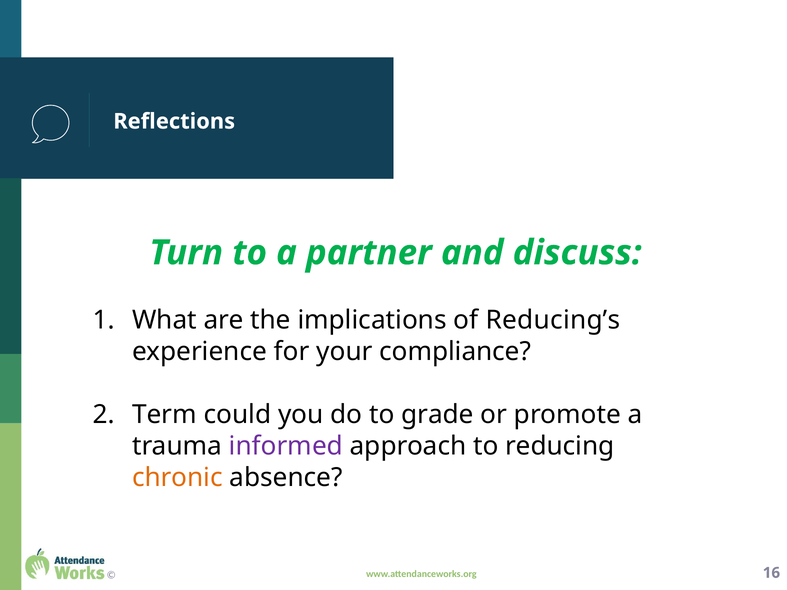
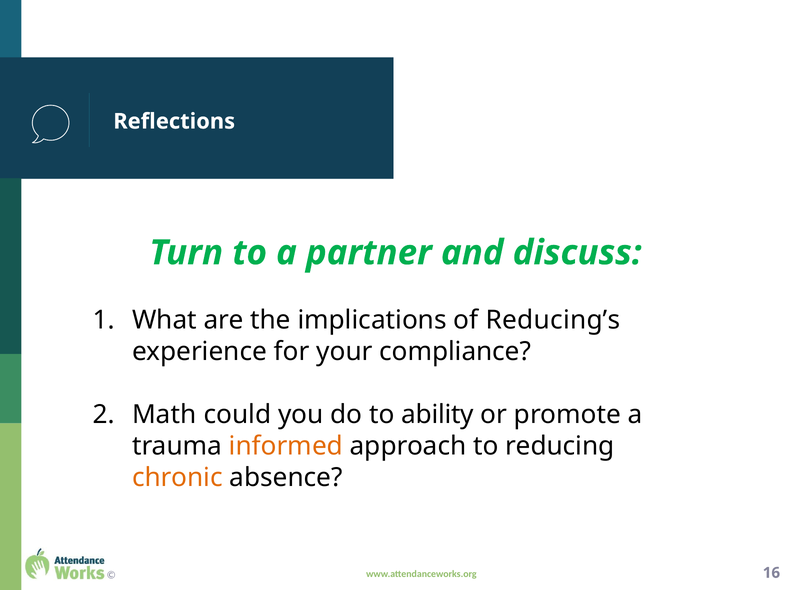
Term: Term -> Math (164, 415)
grade: grade -> ability (438, 415)
informed colour: purple -> orange (286, 446)
